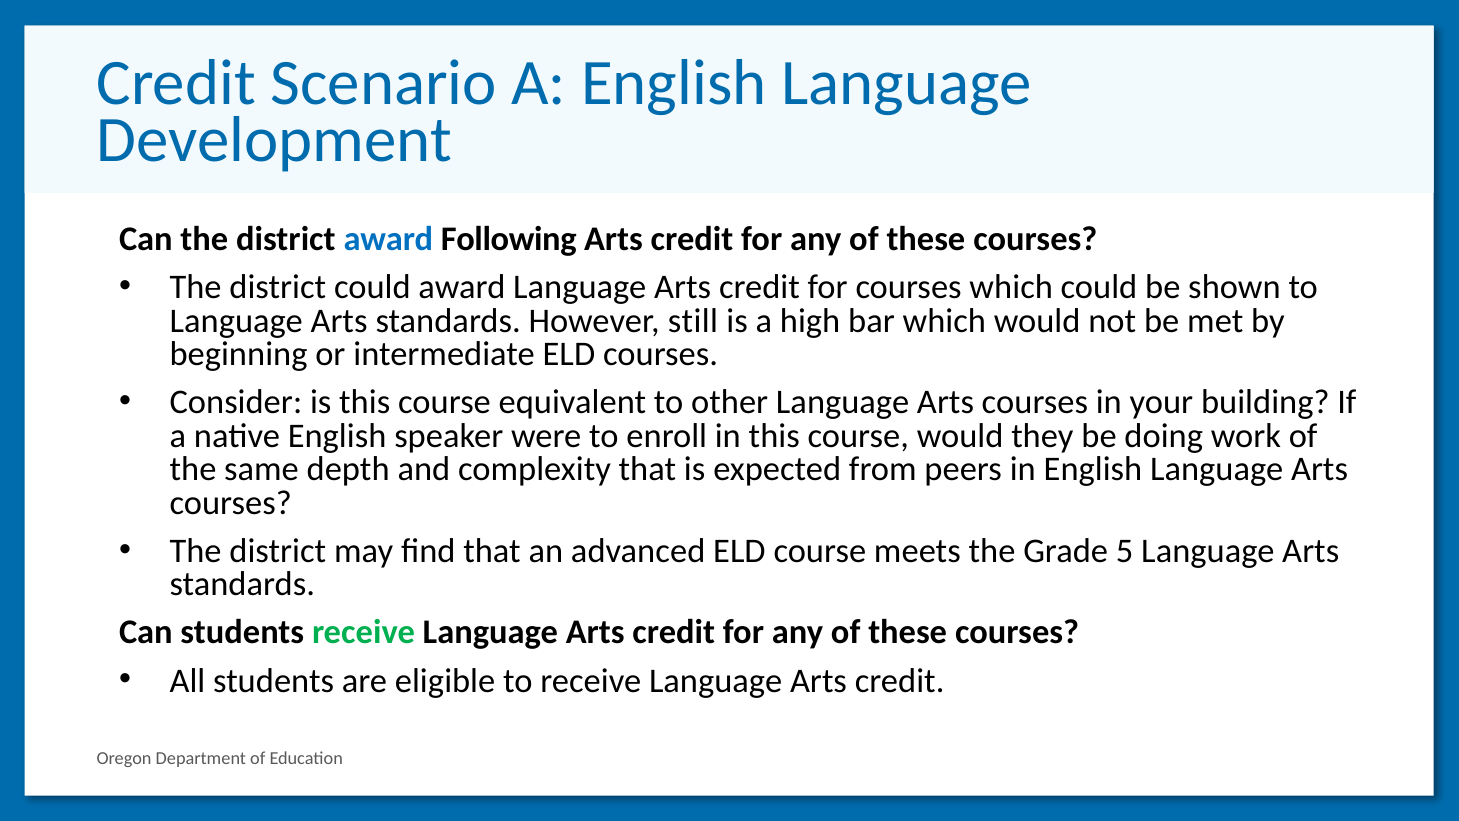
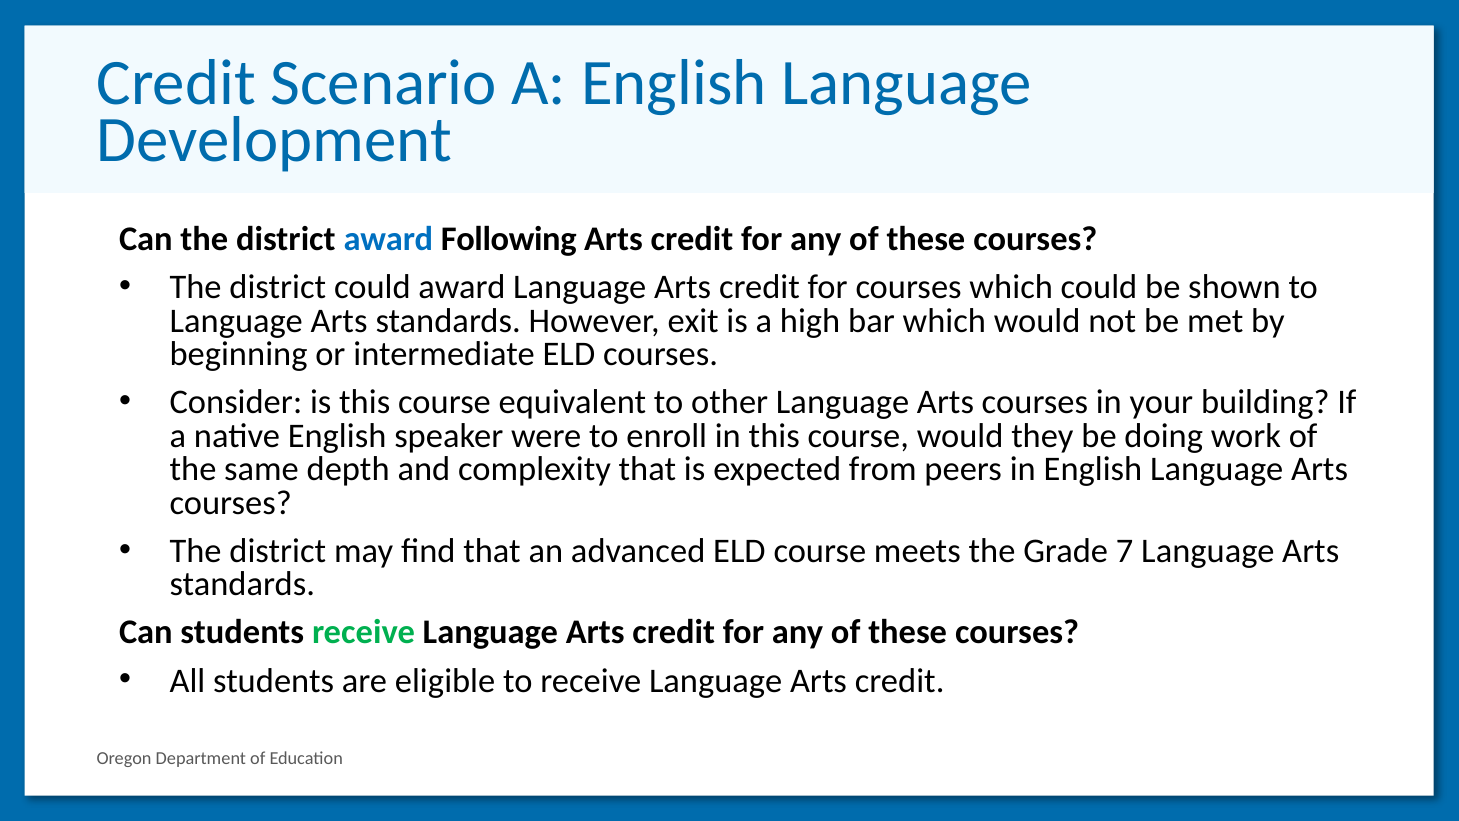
still: still -> exit (693, 321)
5: 5 -> 7 (1125, 551)
